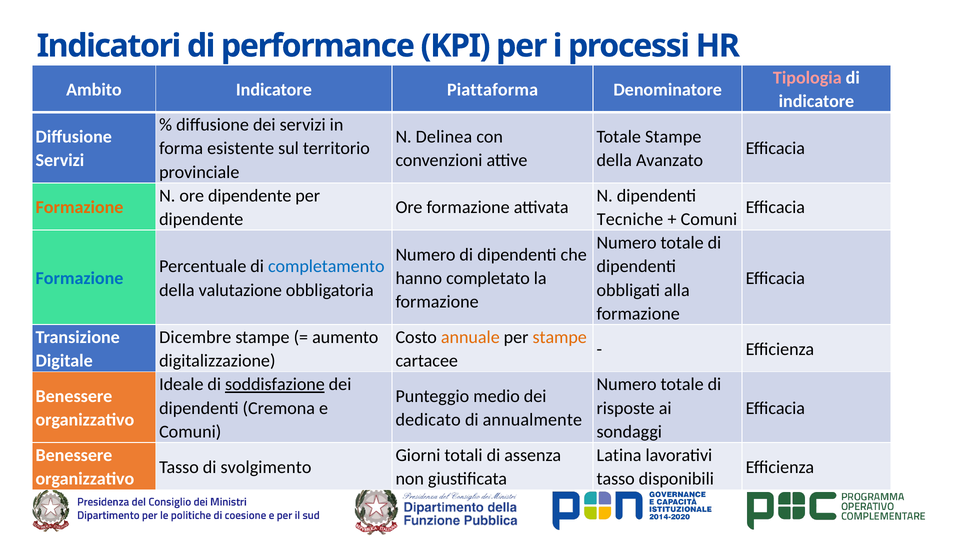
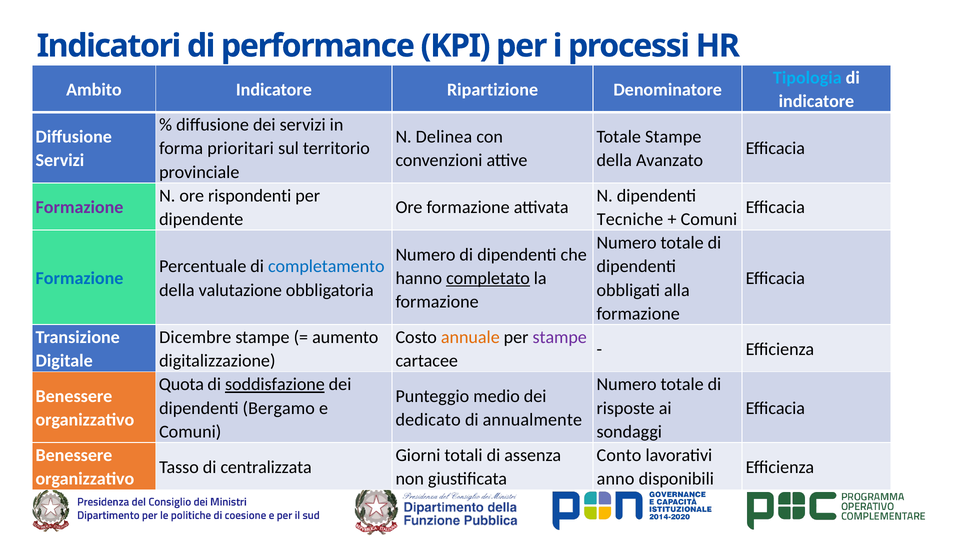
Tipologia colour: pink -> light blue (807, 78)
Piattaforma: Piattaforma -> Ripartizione (493, 89)
esistente: esistente -> prioritari (241, 148)
ore dipendente: dipendente -> rispondenti (250, 196)
Formazione colour: orange -> purple (79, 207)
completato underline: none -> present (488, 278)
stampe colour: orange -> purple (560, 337)
Ideale: Ideale -> Quota (181, 384)
Cremona: Cremona -> Bergamo (279, 408)
Latina: Latina -> Conto (619, 455)
svolgimento: svolgimento -> centralizzata (266, 467)
tasso: tasso -> anno (616, 479)
